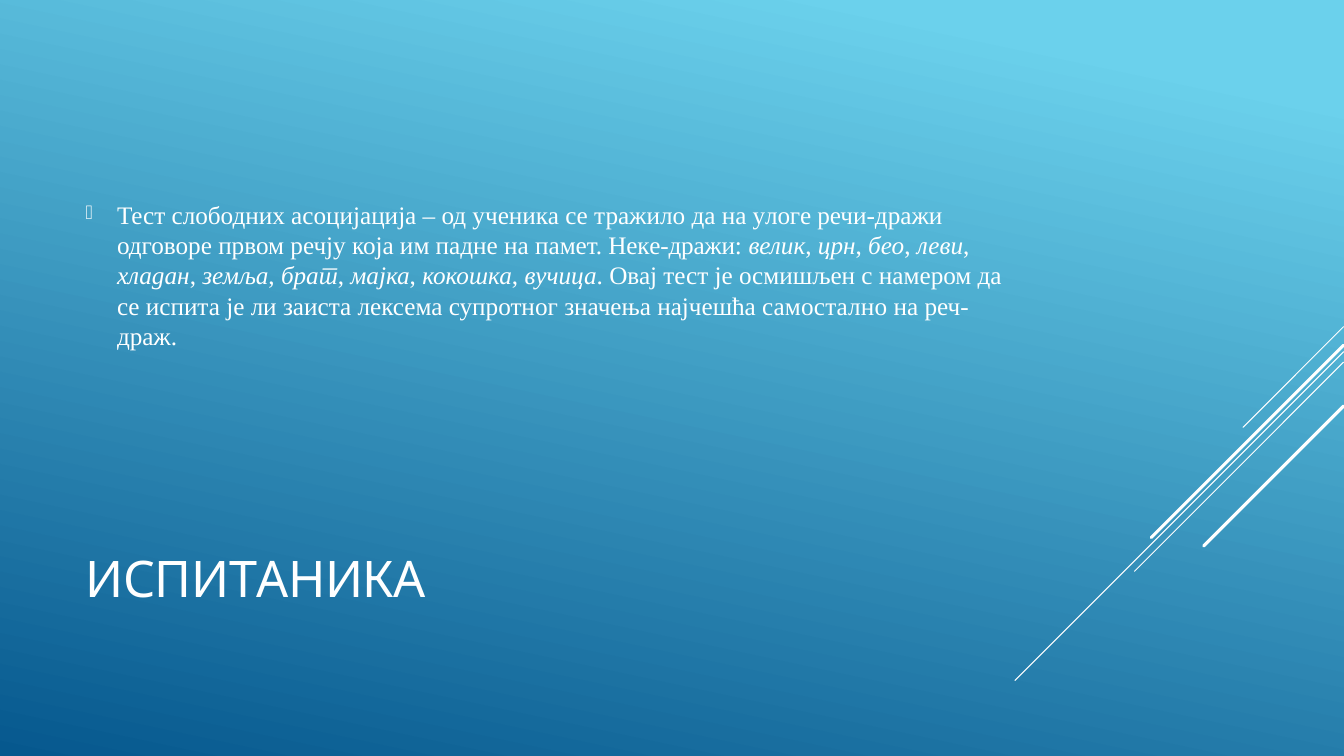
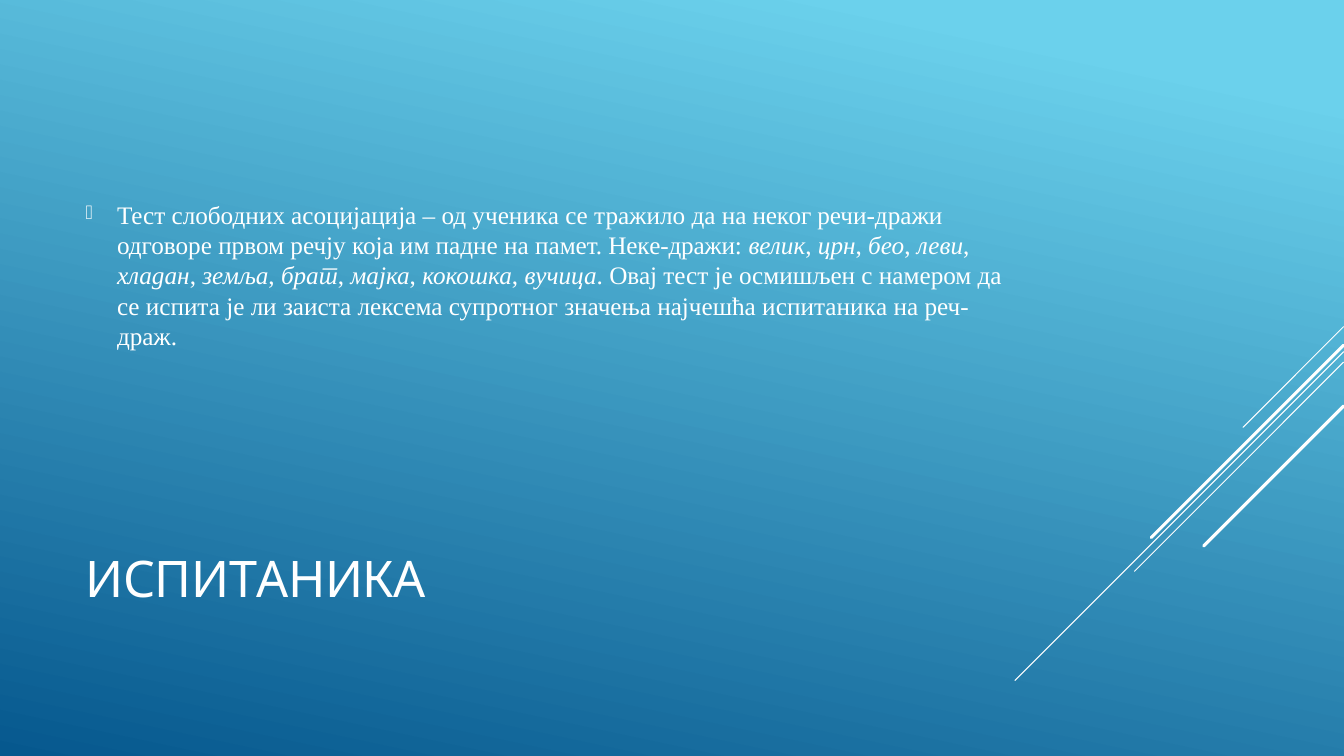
улоге: улоге -> неког (782, 216)
најчешћа самостално: самостално -> испитаника (825, 307)
